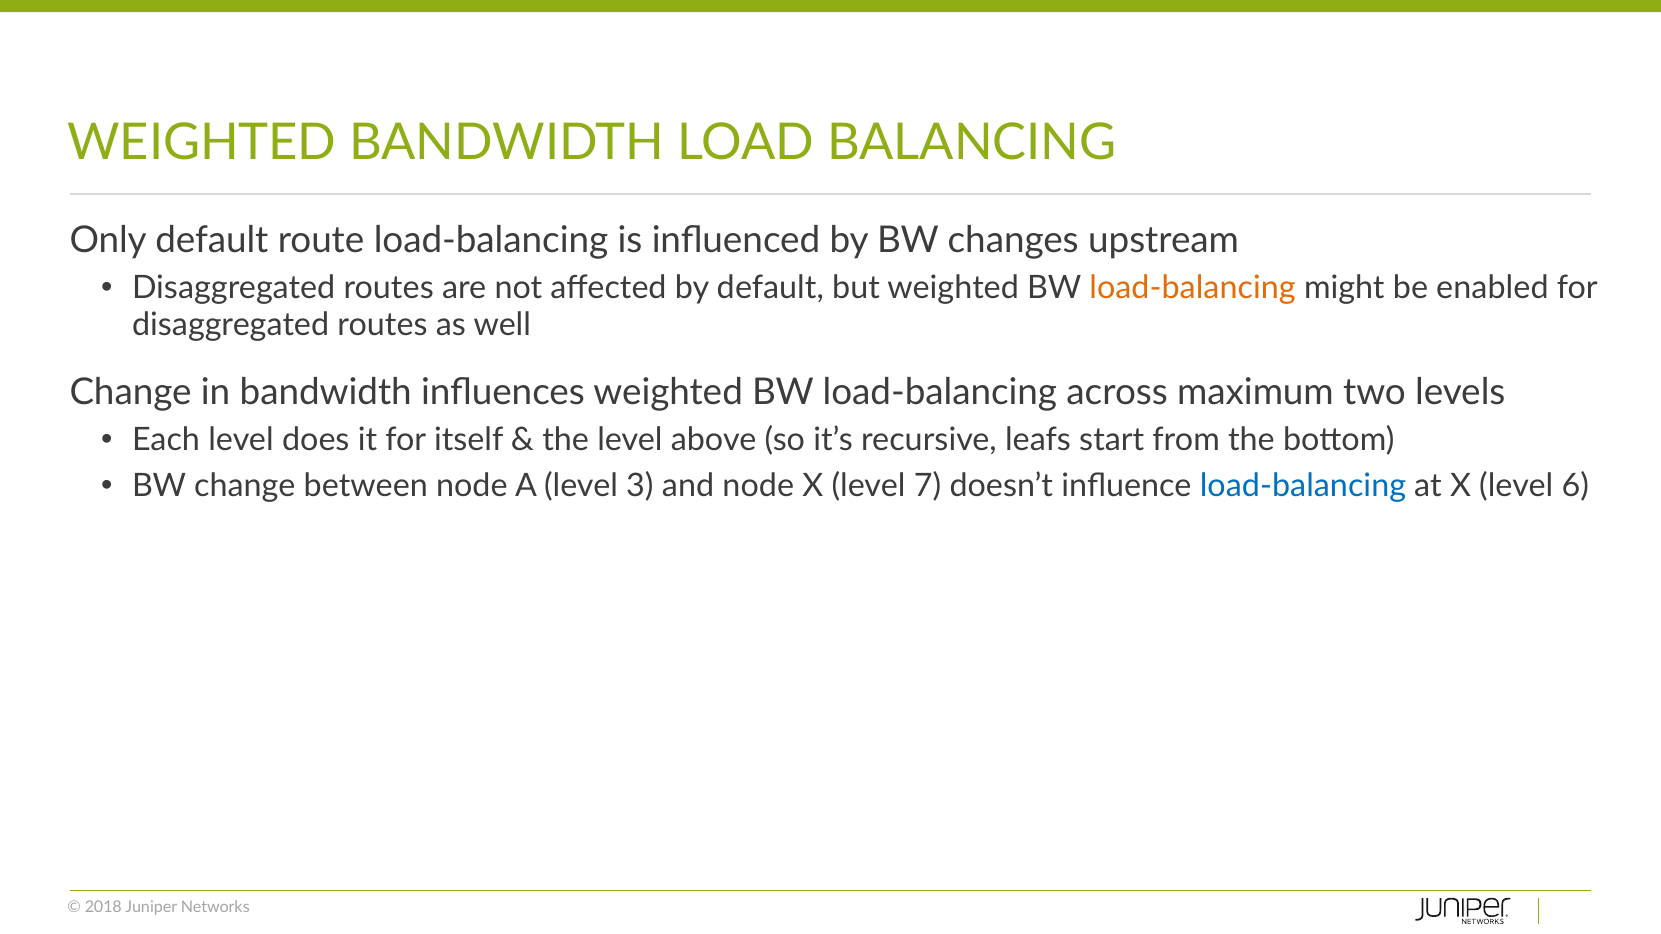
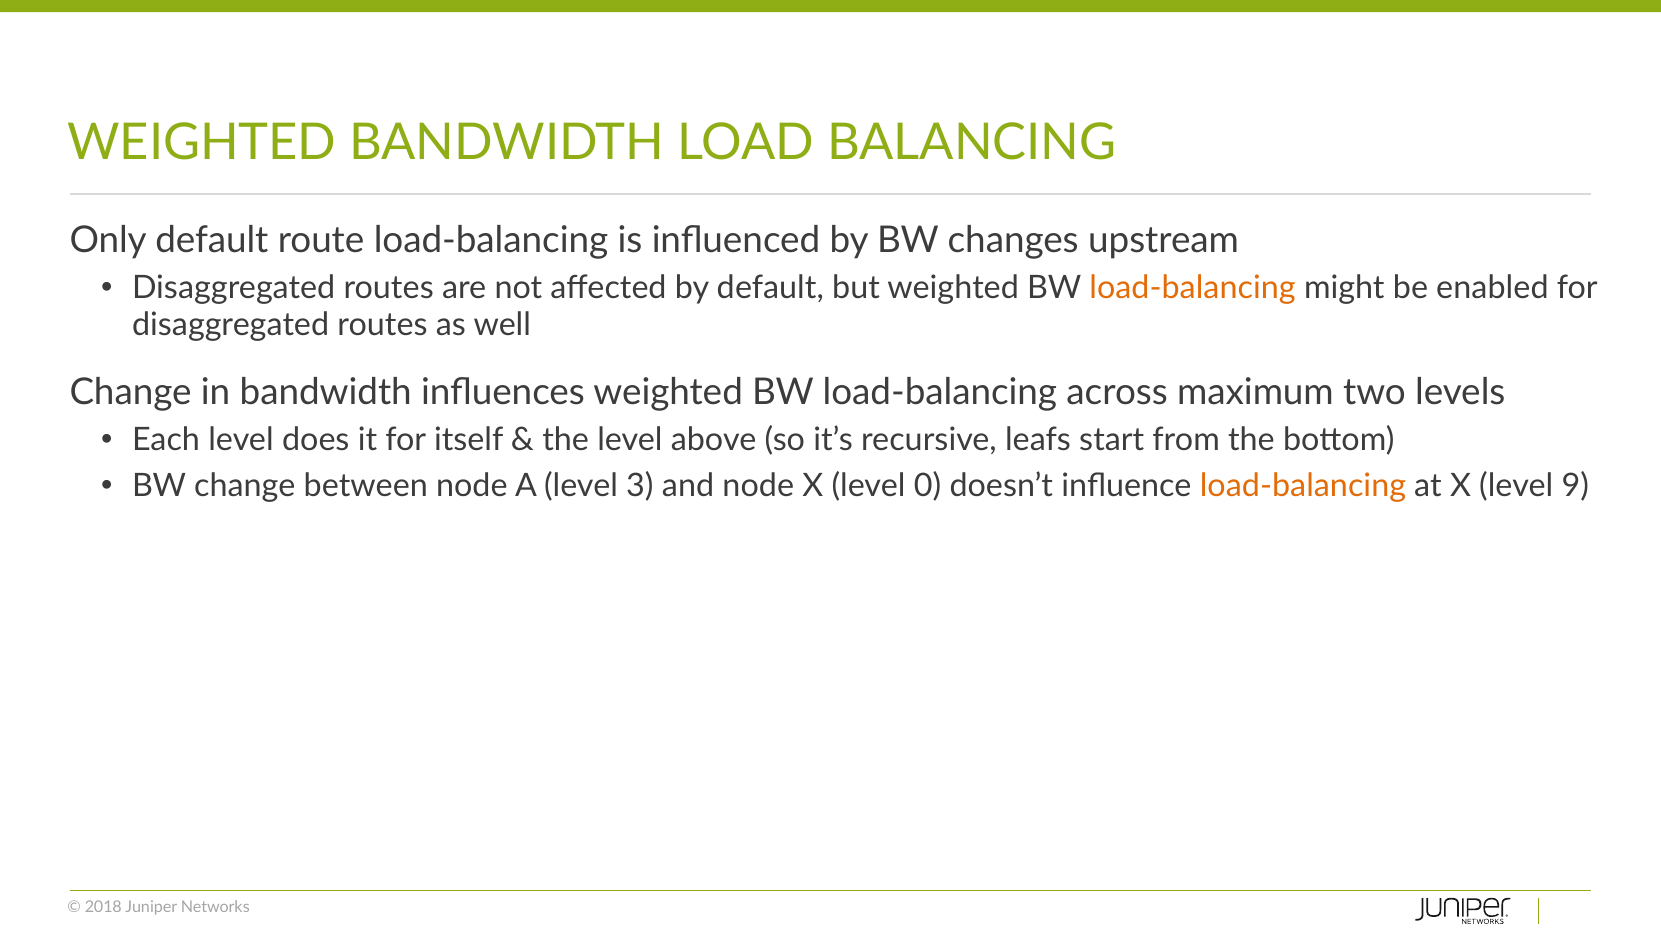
7: 7 -> 0 (928, 486)
load-balancing colour: blue -> orange (1303, 486)
6: 6 -> 9 (1575, 486)
